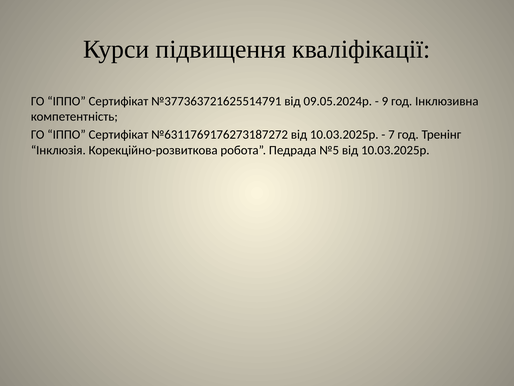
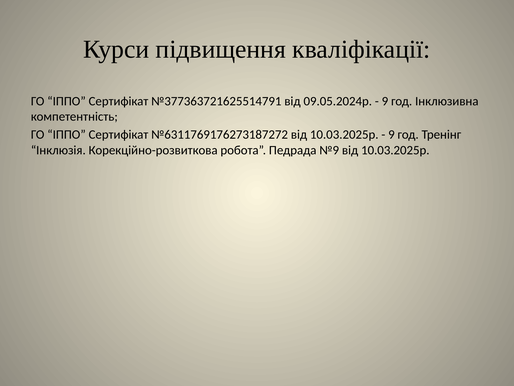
7: 7 -> 9 (391, 135)
№5: №5 -> №9 (329, 150)
